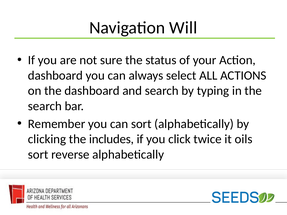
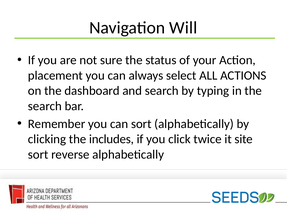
dashboard: dashboard -> placement (55, 76)
oils: oils -> site (244, 139)
